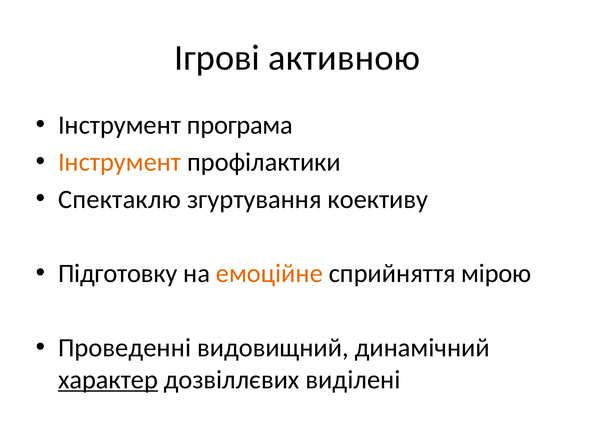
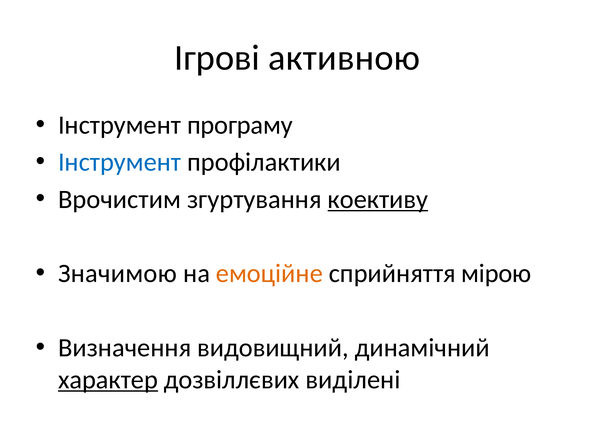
програма: програма -> програму (240, 125)
Інструмент colour: orange -> blue (120, 162)
Спектаклю: Спектаклю -> Врочистим (120, 199)
коективу underline: none -> present (378, 199)
Підготовку: Підготовку -> Значимою (117, 273)
Проведенні: Проведенні -> Визначення (125, 347)
